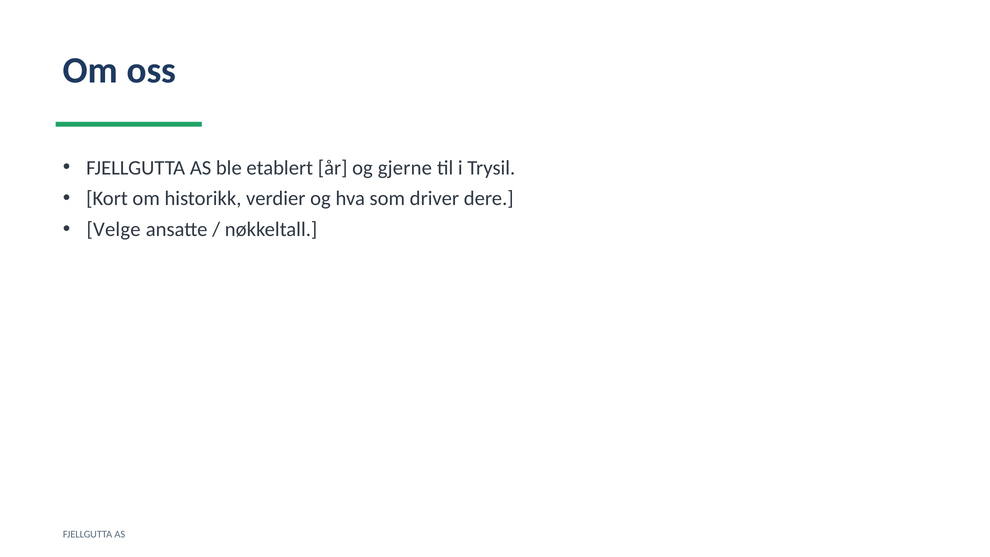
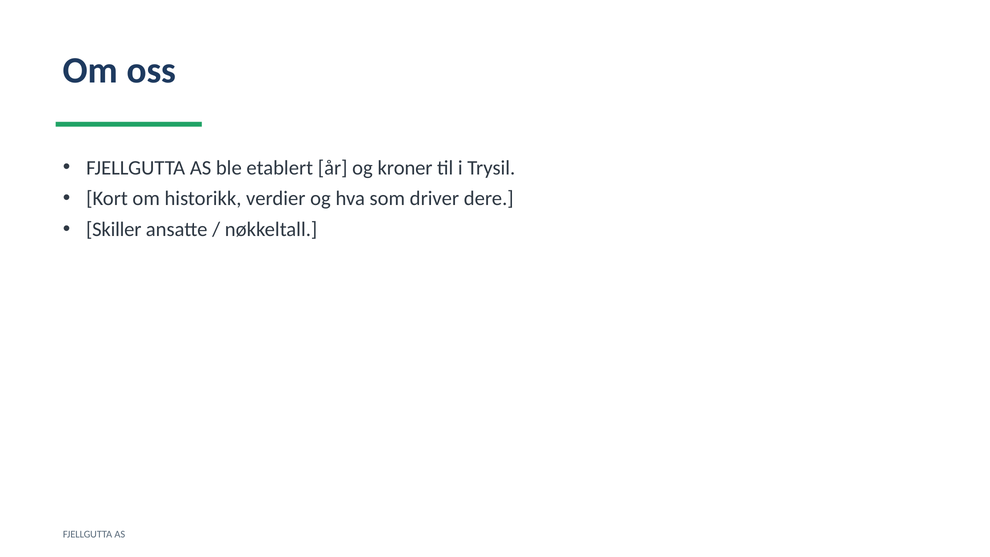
gjerne: gjerne -> kroner (405, 168)
Velge: Velge -> Skiller (114, 230)
